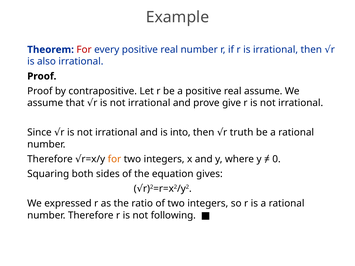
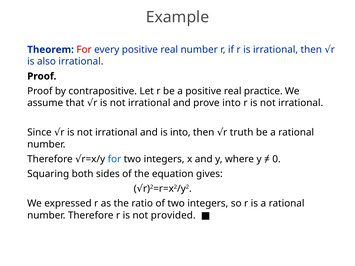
real assume: assume -> practice (263, 91)
prove give: give -> into (231, 103)
for colour: orange -> blue (114, 159)
following: following -> provided (173, 215)
